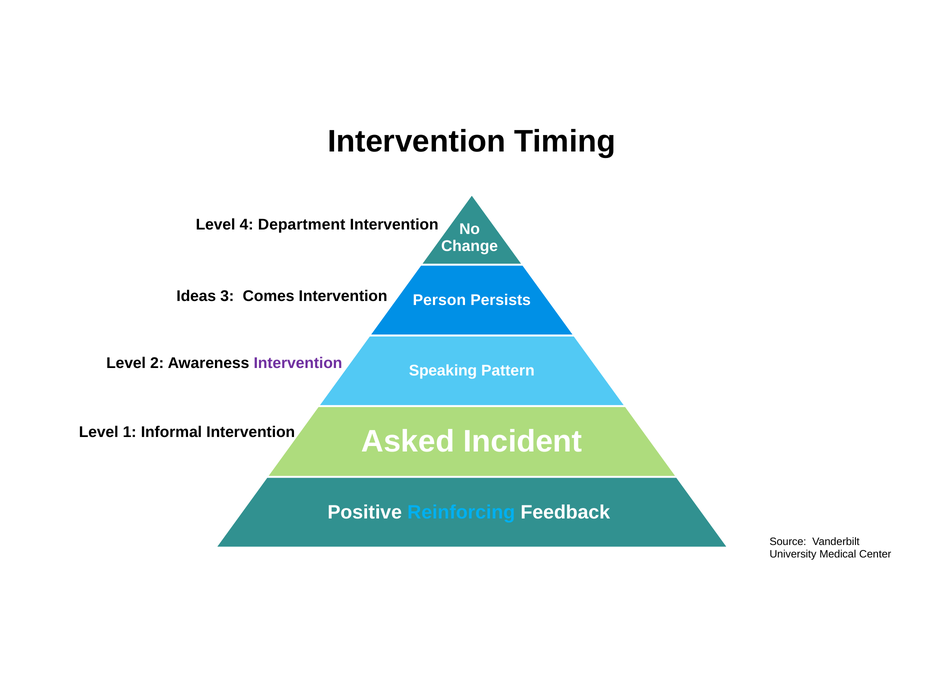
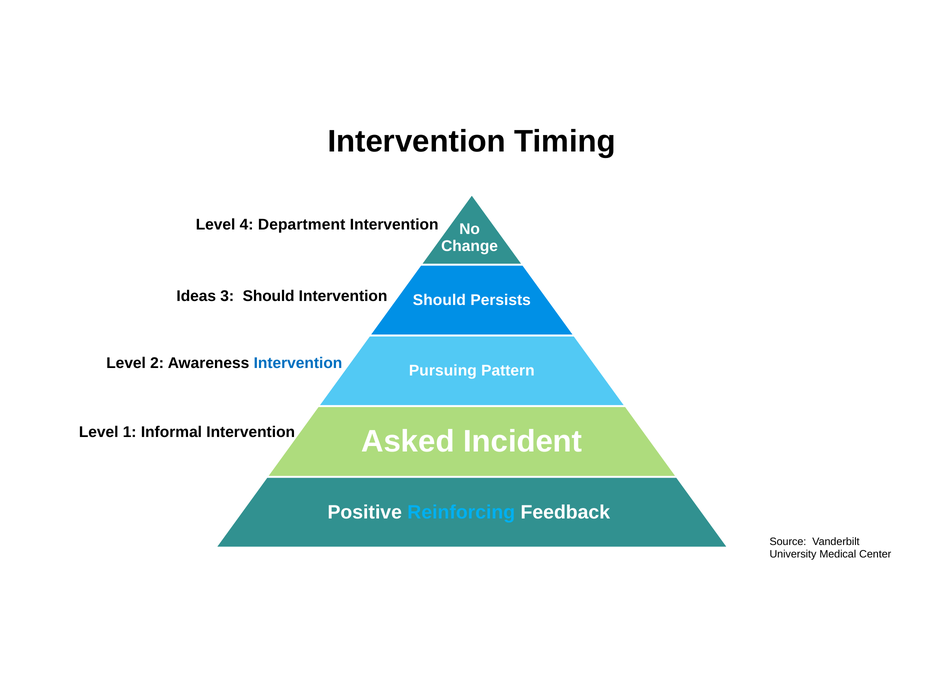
3 Comes: Comes -> Should (269, 296)
Person: Person -> Should (439, 300)
Intervention colour: purple -> blue (298, 363)
Speaking: Speaking -> Pursuing (443, 371)
